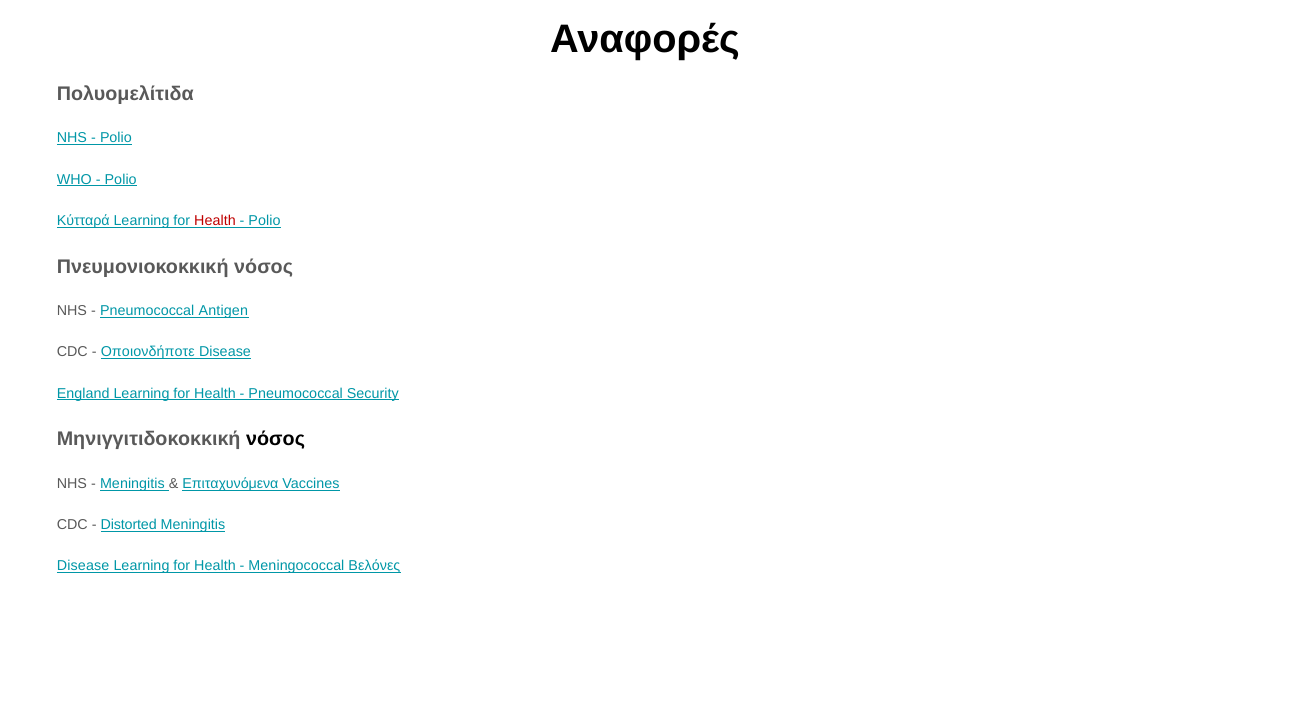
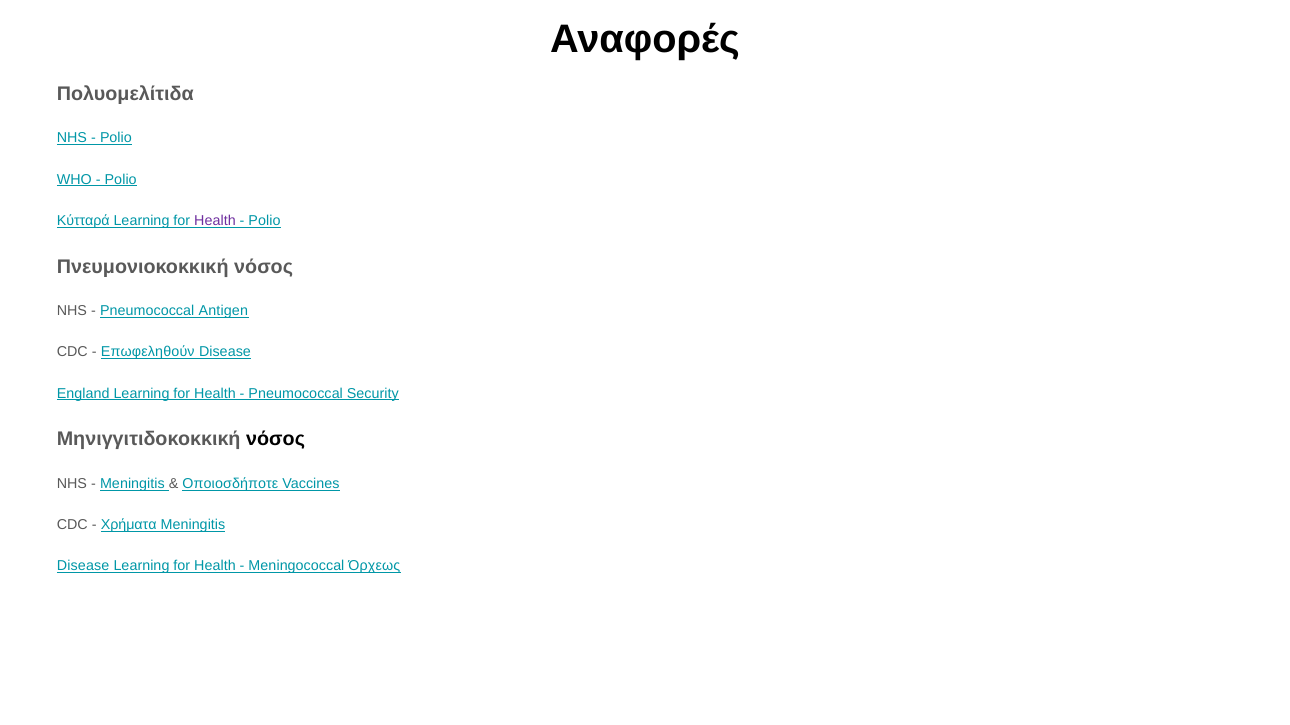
Health colour: red -> purple (215, 221)
Οποιονδήποτε: Οποιονδήποτε -> Επωφεληθούν (148, 352)
Επιταχυνόμενα: Επιταχυνόμενα -> Οποιοσδήποτε (230, 484)
Distorted: Distorted -> Χρήματα (129, 525)
Βελόνες: Βελόνες -> Όρχεως (374, 567)
